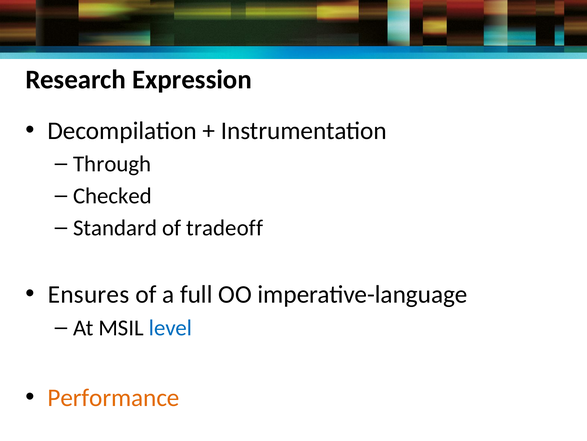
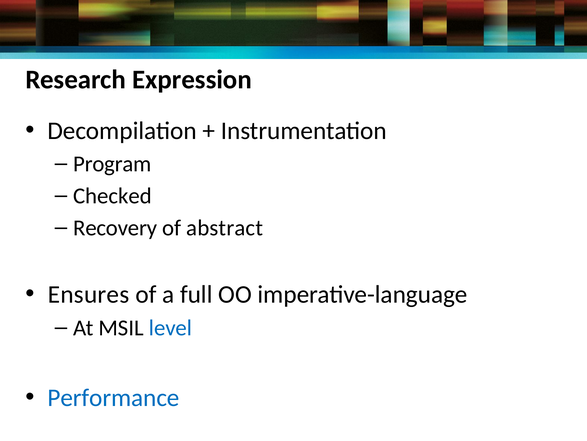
Through: Through -> Program (112, 164)
Standard: Standard -> Recovery (115, 228)
tradeoff: tradeoff -> abstract (225, 228)
Performance colour: orange -> blue (113, 397)
